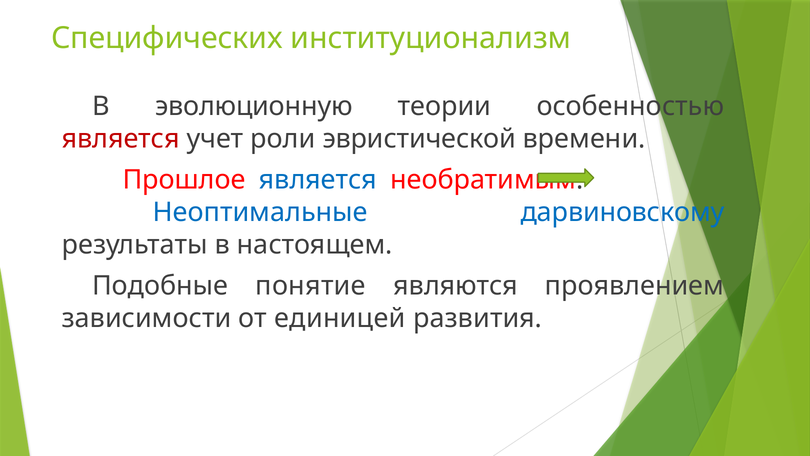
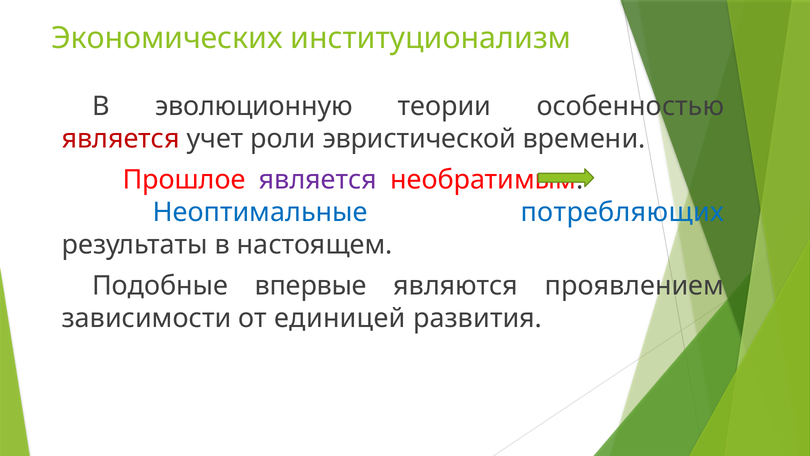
Специфических: Специфических -> Экономических (167, 38)
является colour: blue -> purple (318, 180)
дарвиновскому: дарвиновскому -> потребляющих (622, 212)
понятие: понятие -> впервые (311, 285)
